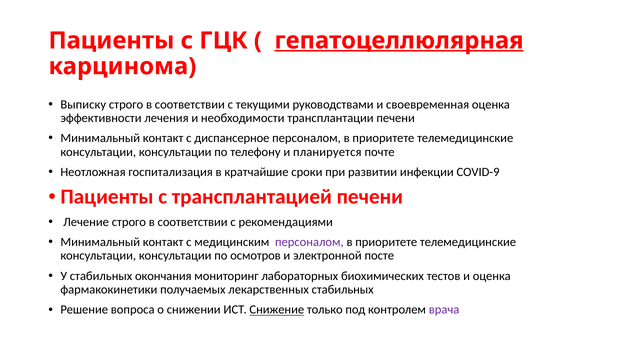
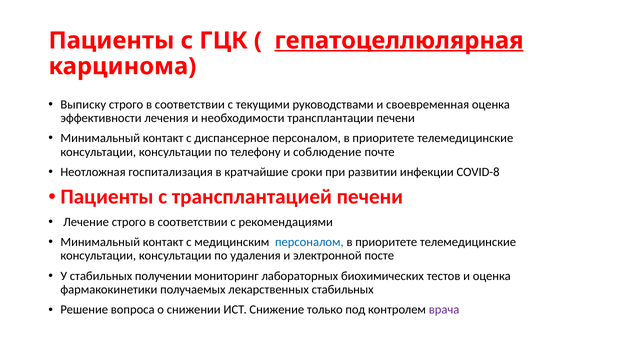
планируется: планируется -> соблюдение (327, 152)
COVID-9: COVID-9 -> COVID-8 (478, 172)
персоналом colour: purple -> blue (309, 242)
осмотров: осмотров -> удаления (255, 256)
окончания: окончания -> получении (163, 276)
Снижение underline: present -> none (277, 310)
